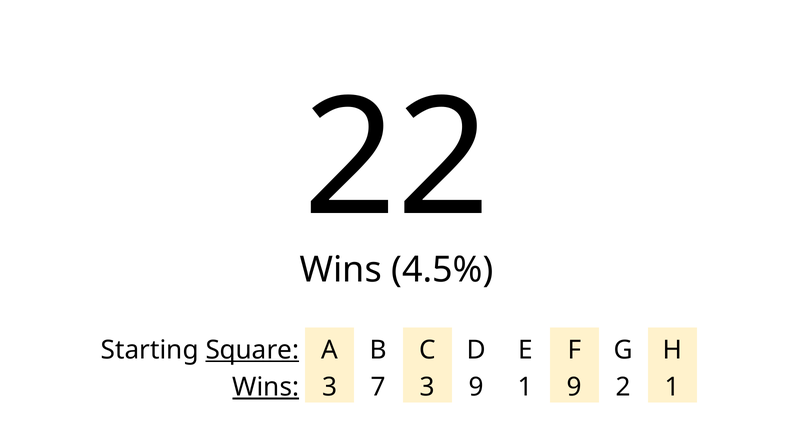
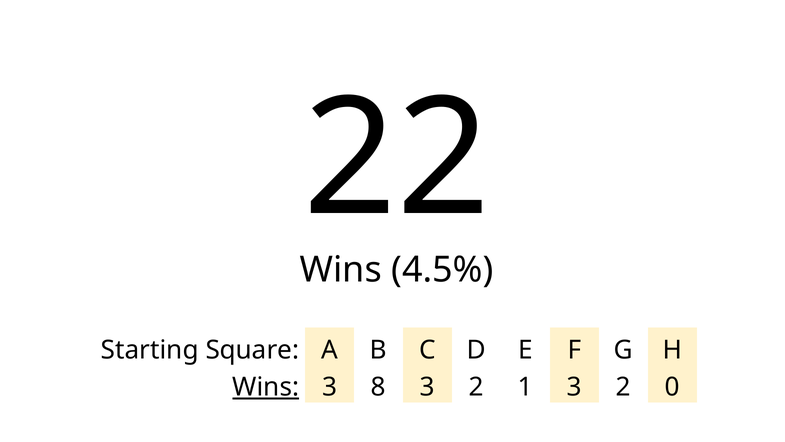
Square underline: present -> none (252, 350)
7: 7 -> 8 (378, 387)
9: 9 -> 2 (476, 387)
1 9: 9 -> 3 (574, 387)
2 1: 1 -> 0 (672, 387)
